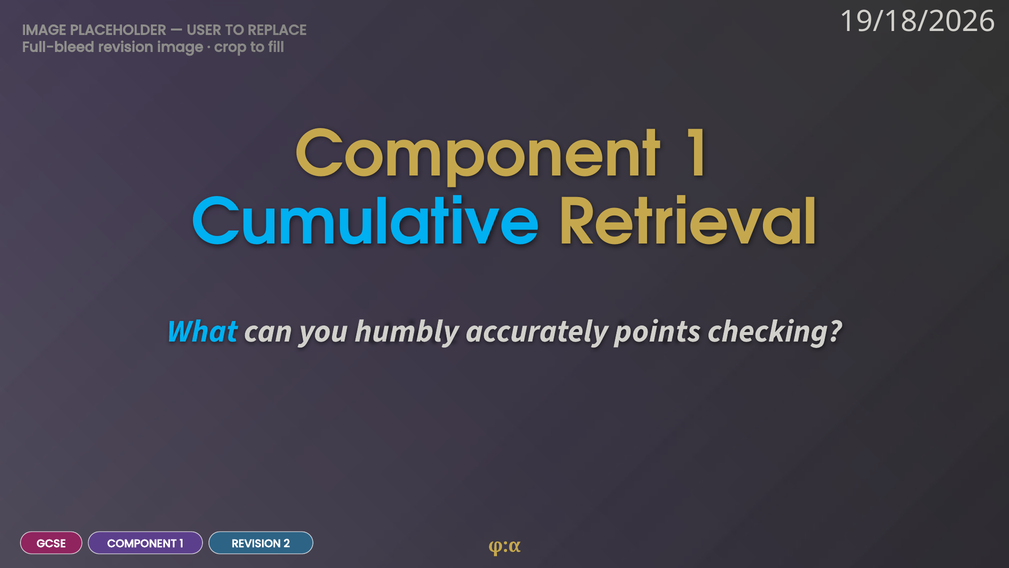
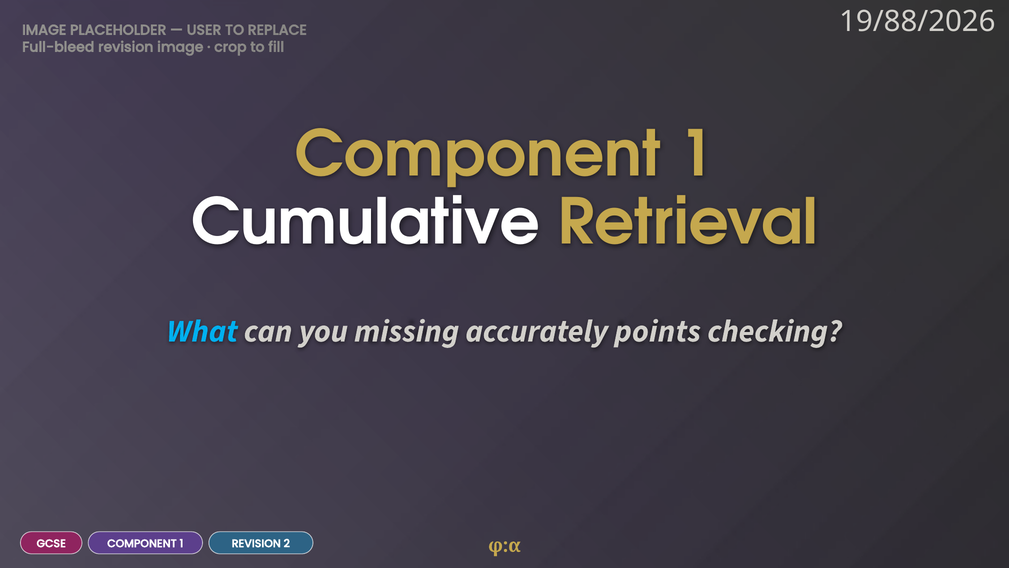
19/18/2026: 19/18/2026 -> 19/88/2026 (917, 21)
Cumulative colour: light blue -> white (366, 223)
humbly: humbly -> missing (407, 331)
